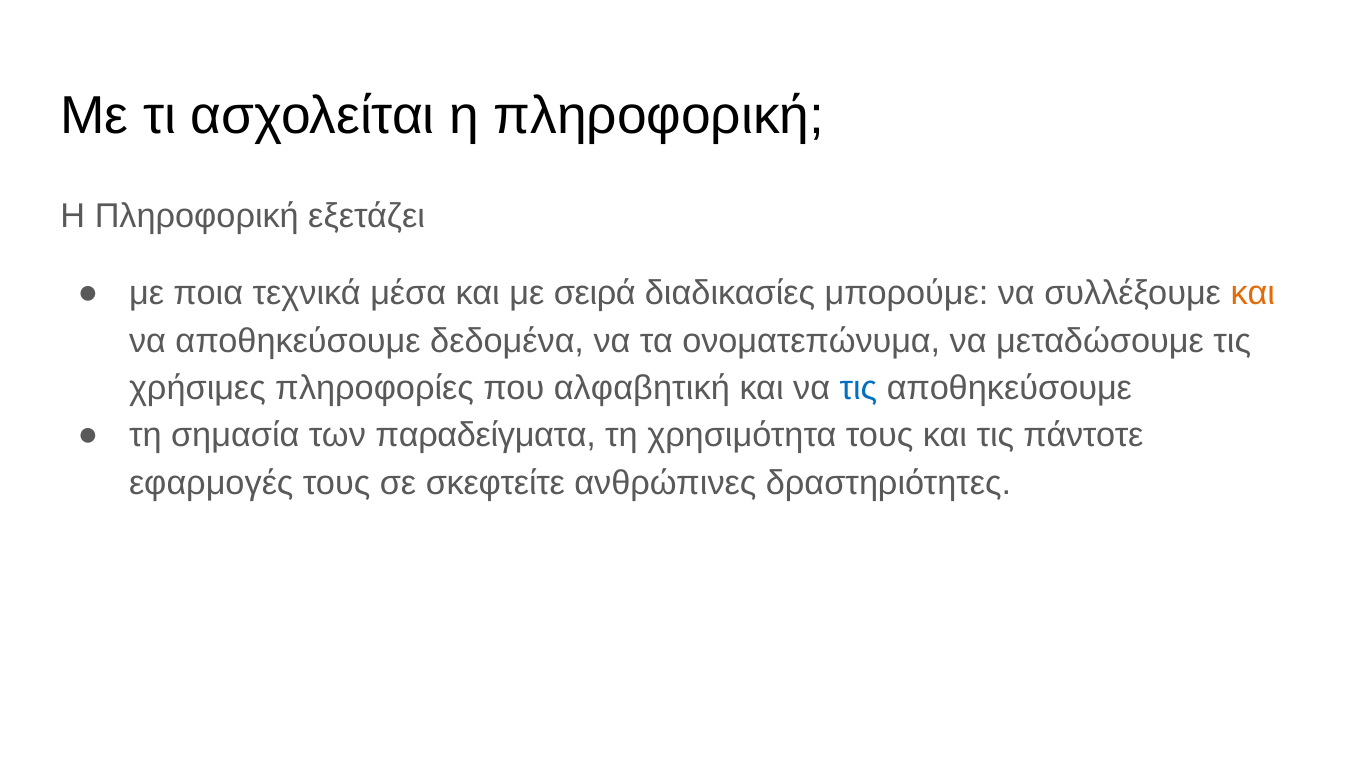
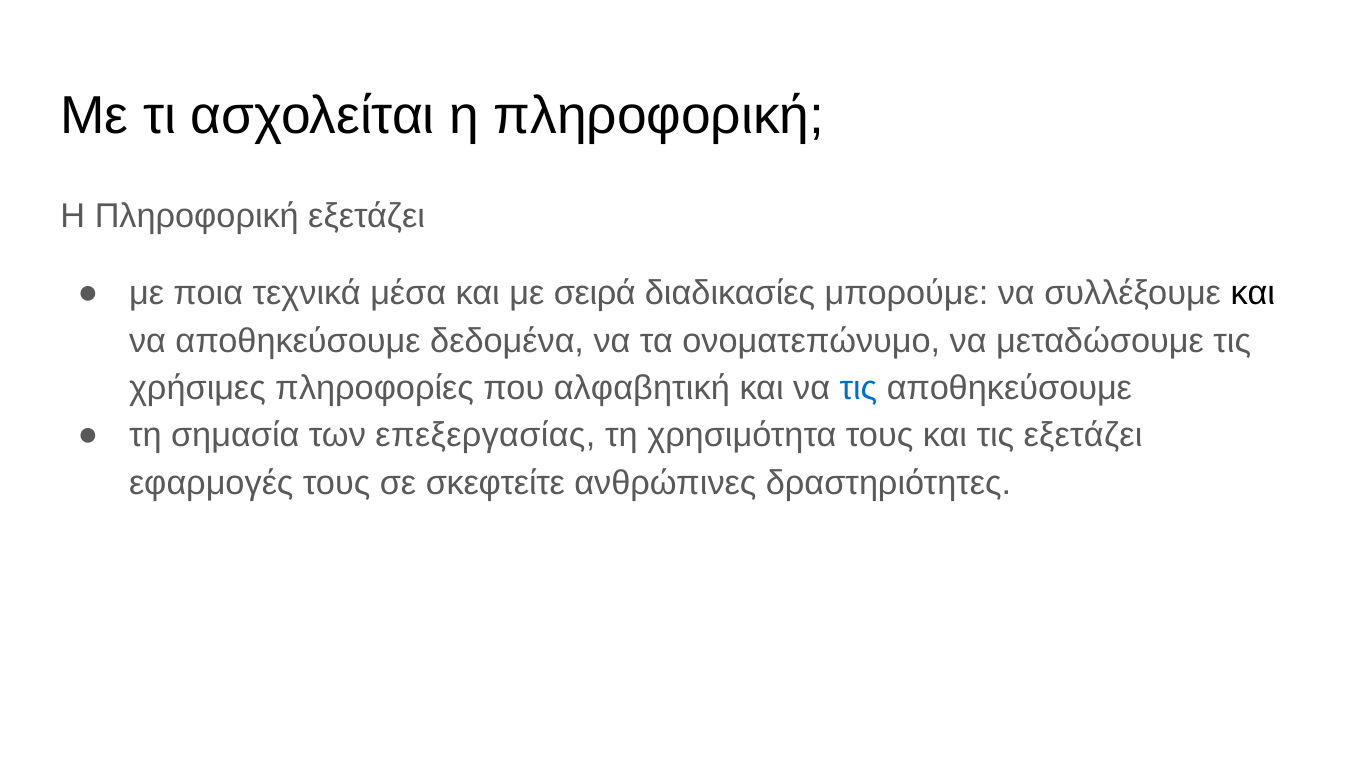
και colour: orange -> black (1253, 294)
ονοματεπώνυμα: ονοματεπώνυμα -> ονοματεπώνυμο (811, 341)
παραδείγματα: παραδείγματα -> επεξεργασίας (485, 435)
τις πάντοτε: πάντοτε -> εξετάζει (1083, 435)
